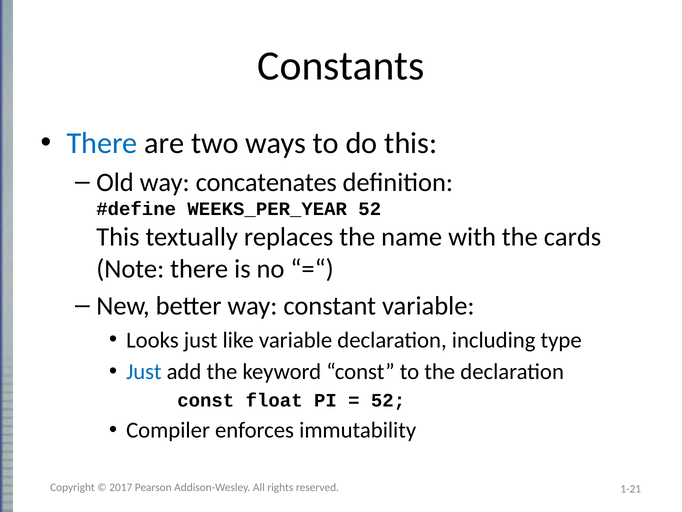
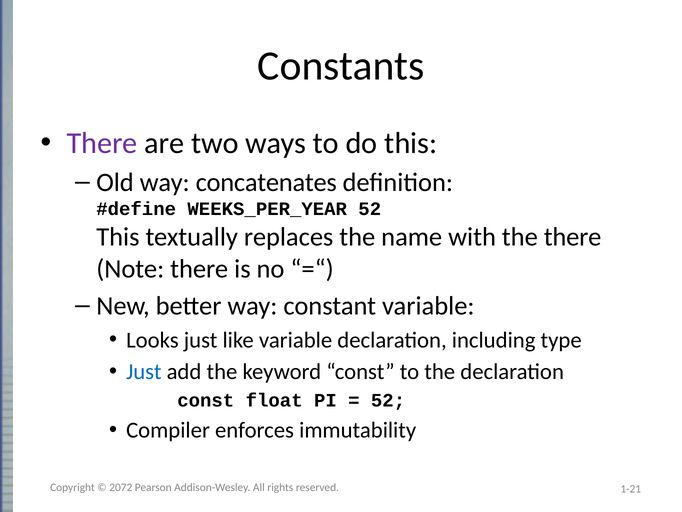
There colour: blue -> purple (102, 143)
the cards: cards -> there (573, 237)
2017: 2017 -> 2072 (121, 487)
